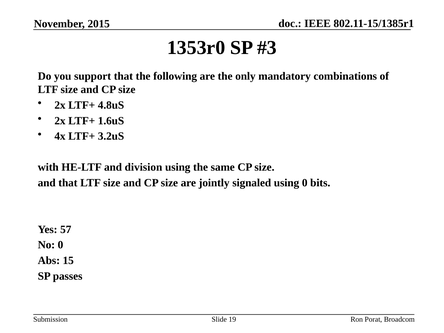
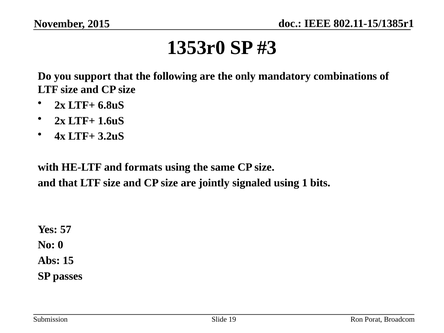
4.8uS: 4.8uS -> 6.8uS (111, 105)
division: division -> formats (143, 167)
using 0: 0 -> 1 (305, 183)
